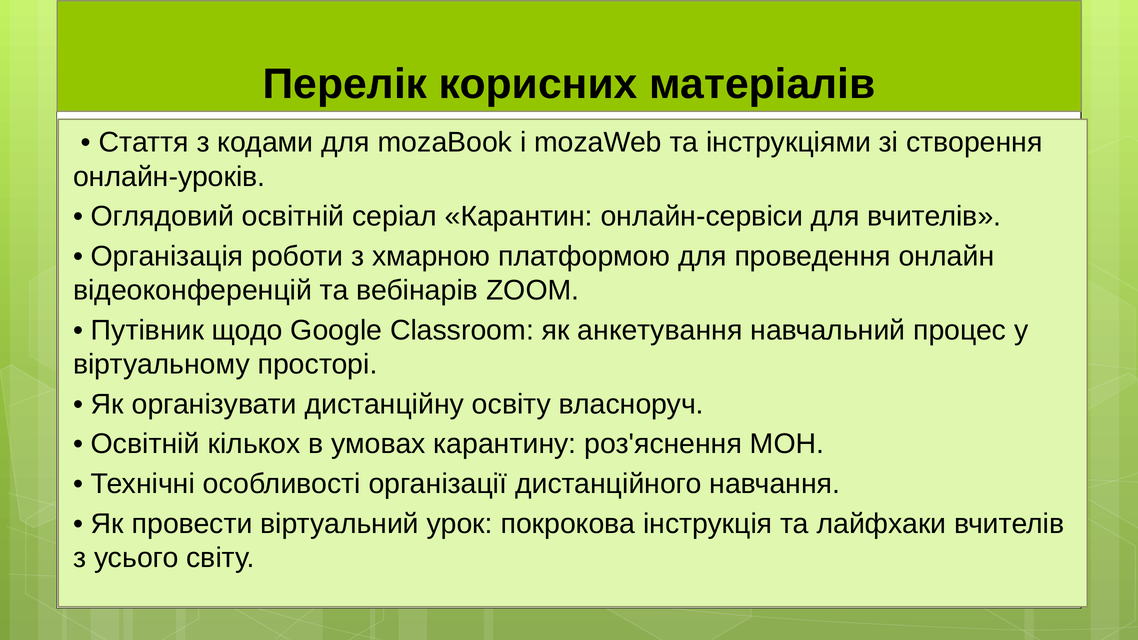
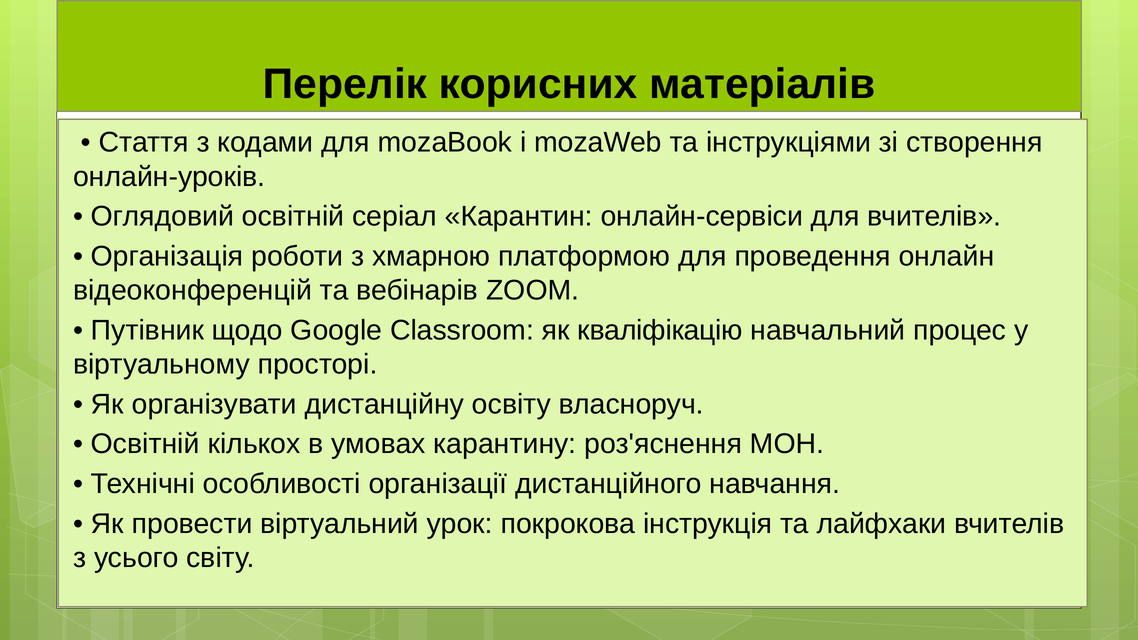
анкетування: анкетування -> кваліфікацію (660, 330)
